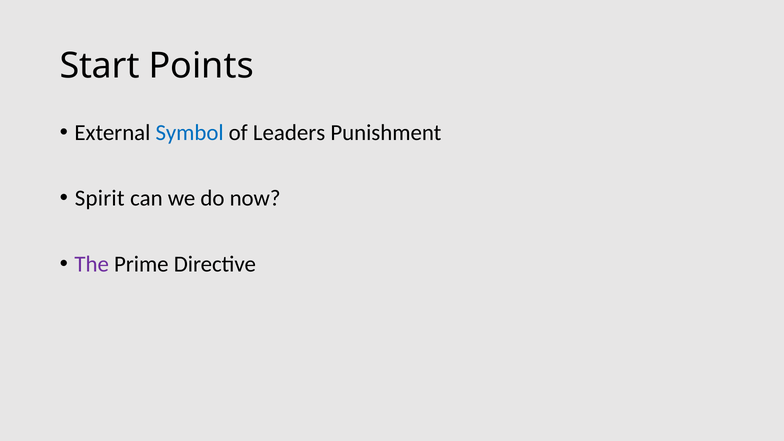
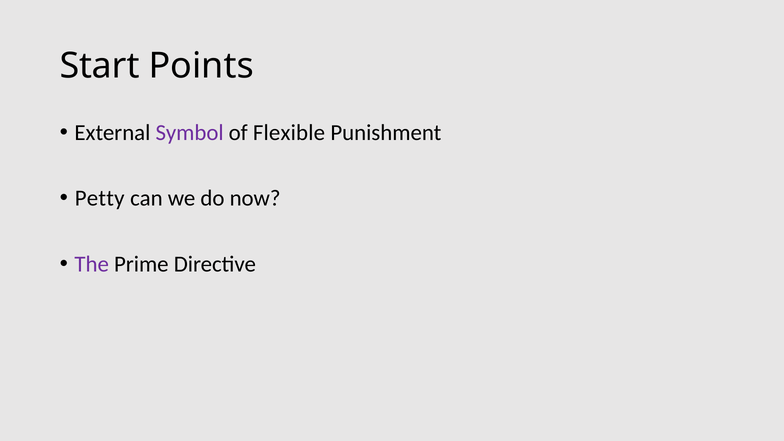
Symbol colour: blue -> purple (190, 133)
Leaders: Leaders -> Flexible (289, 133)
Spirit: Spirit -> Petty (100, 198)
